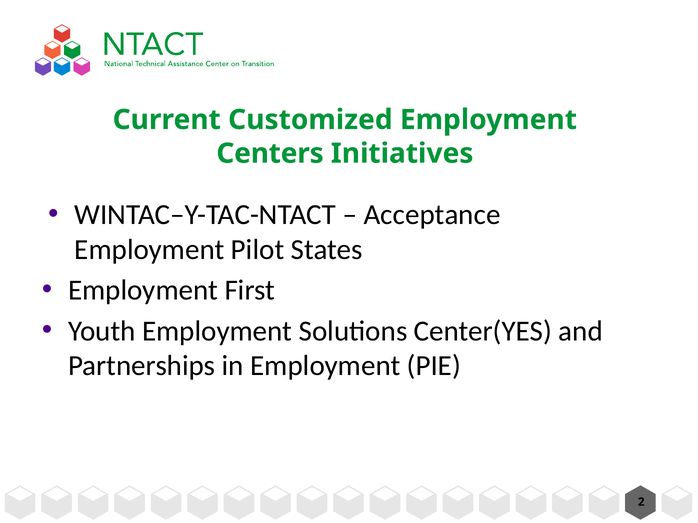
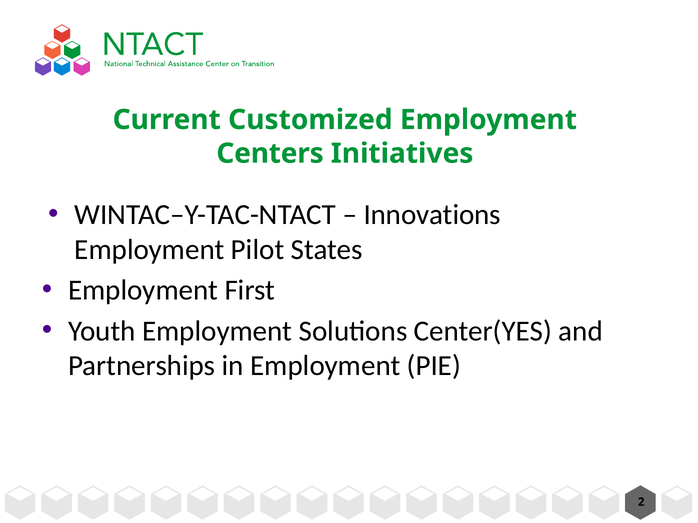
Acceptance: Acceptance -> Innovations (432, 215)
